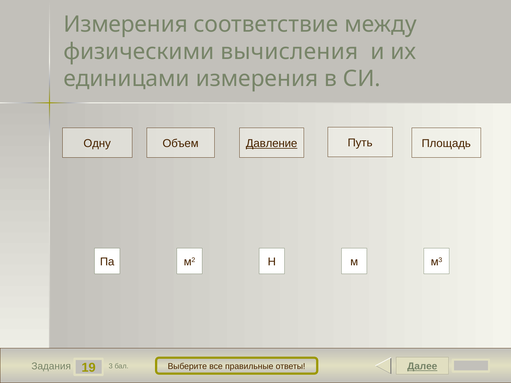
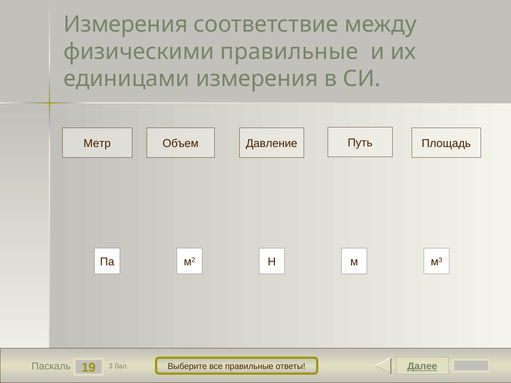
физическими вычисления: вычисления -> правильные (289, 52)
Одну: Одну -> Метр (97, 143)
Давление underline: present -> none (272, 143)
Задания: Задания -> Паскаль (51, 367)
